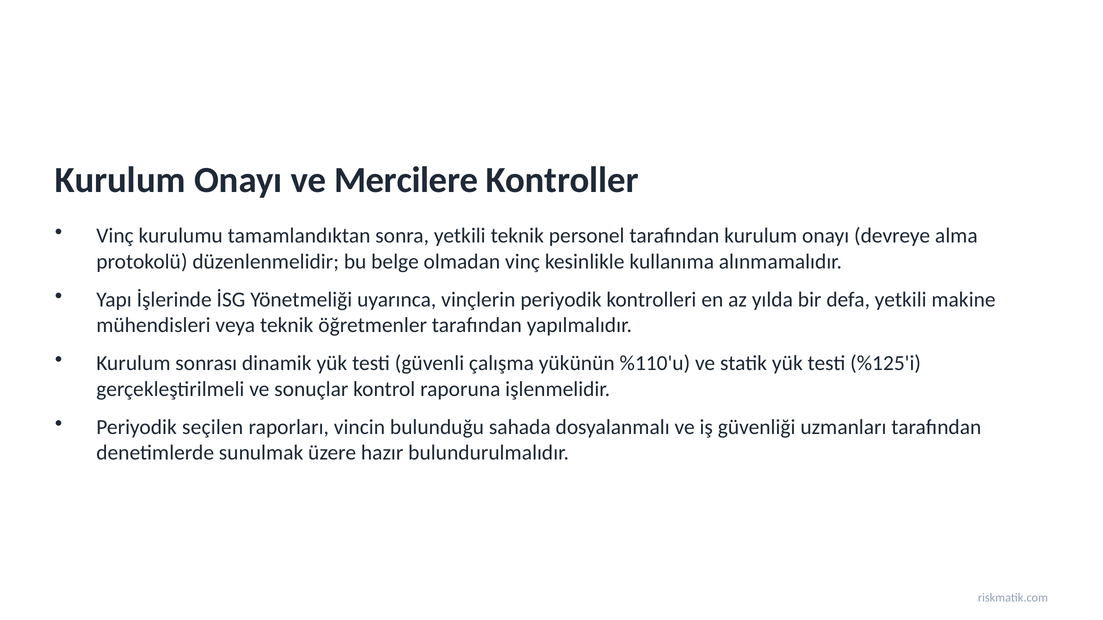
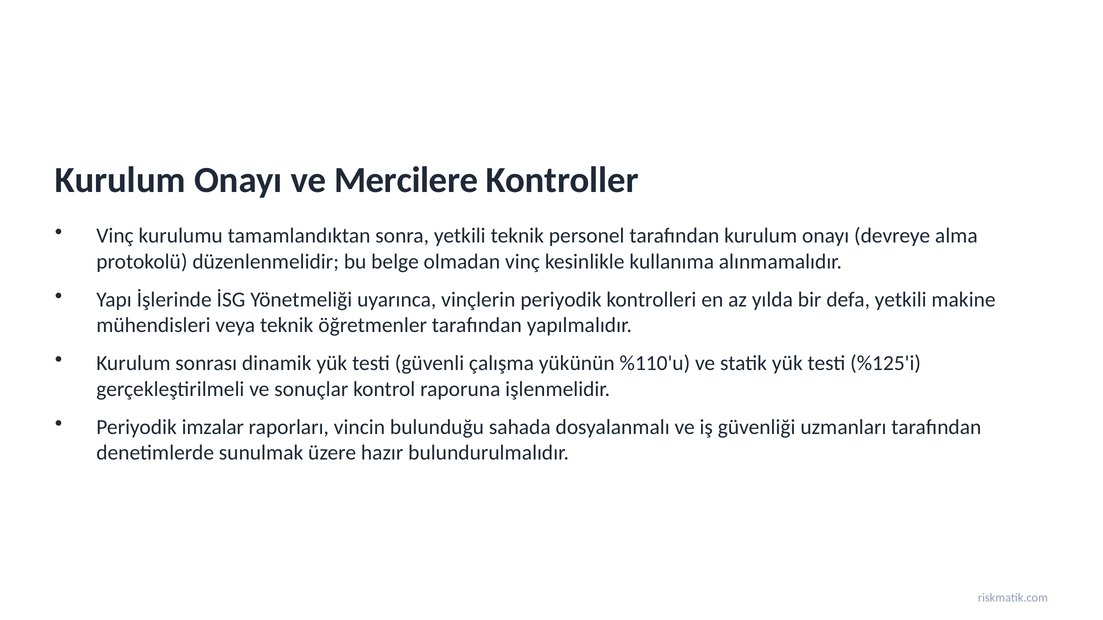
seçilen: seçilen -> imzalar (213, 427)
